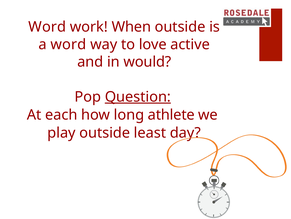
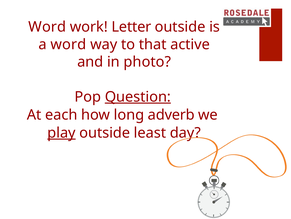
When: When -> Letter (131, 27)
love: love -> that (153, 44)
would: would -> photo (147, 62)
athlete: athlete -> adverb (171, 115)
play underline: none -> present (61, 132)
